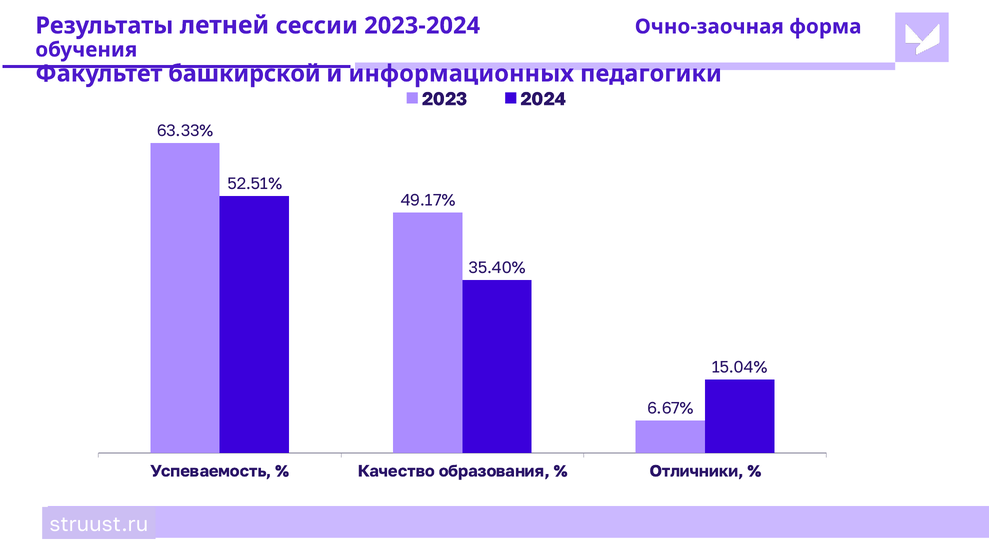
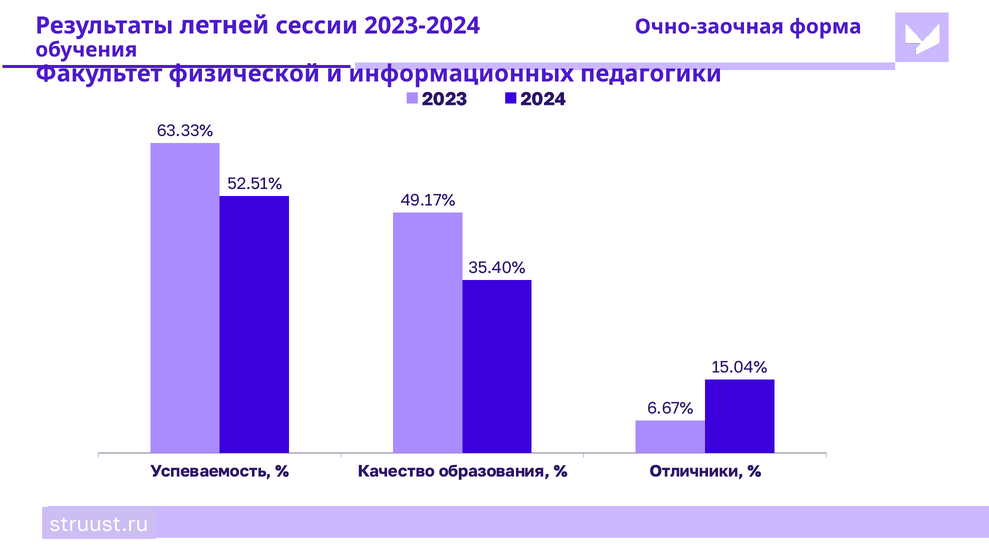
башкирской: башкирской -> физической (244, 74)
